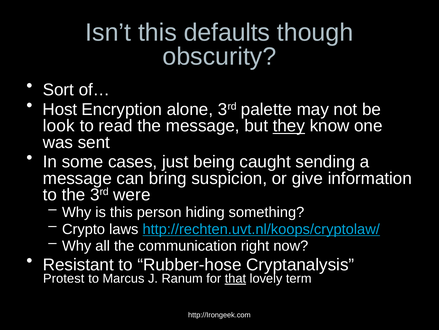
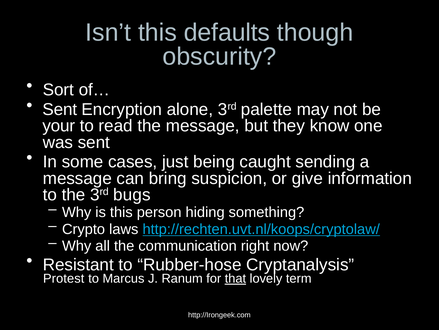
Host: Host -> Sent (60, 109)
look: look -> your (59, 126)
they underline: present -> none (289, 126)
were: were -> bugs (132, 194)
